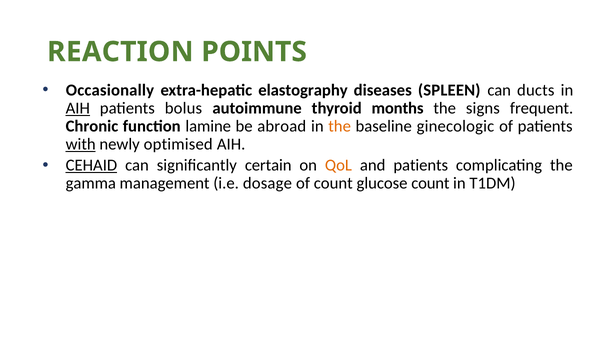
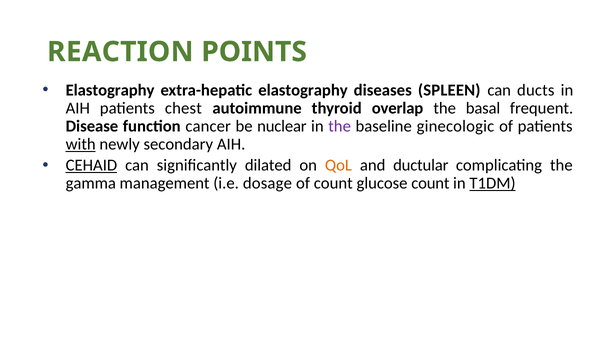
Occasionally: Occasionally -> Elastography (110, 90)
AIH underline: present -> none (78, 108)
bolus: bolus -> chest (183, 108)
months: months -> overlap (398, 108)
signs: signs -> basal (483, 108)
Chronic: Chronic -> Disease (92, 126)
lamine: lamine -> cancer (208, 126)
abroad: abroad -> nuclear (282, 126)
the colour: orange -> purple (340, 126)
optimised: optimised -> secondary (178, 144)
certain: certain -> dilated (268, 165)
and patients: patients -> ductular (421, 165)
T1DM underline: none -> present (493, 183)
